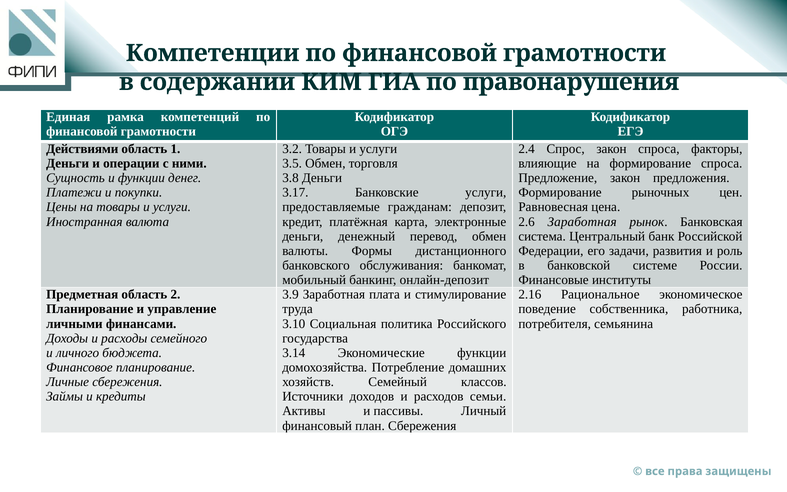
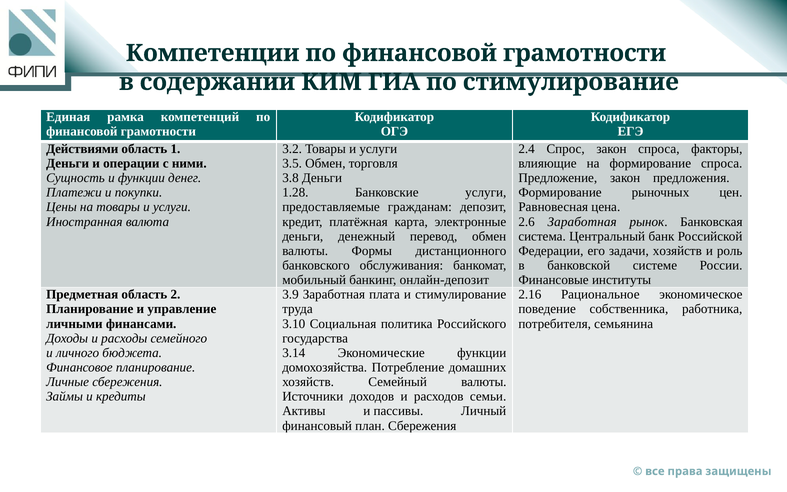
по правонарушения: правонарушения -> стимулирование (571, 82)
3.17: 3.17 -> 1.28 (295, 193)
задачи развития: развития -> хозяйств (677, 251)
Семейный классов: классов -> валюты (484, 382)
